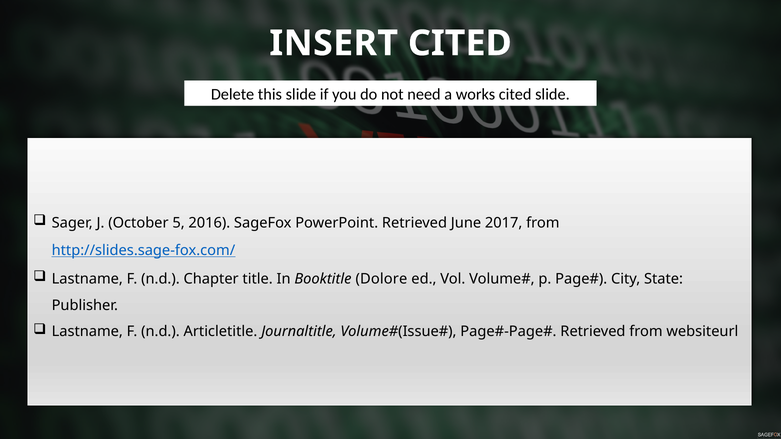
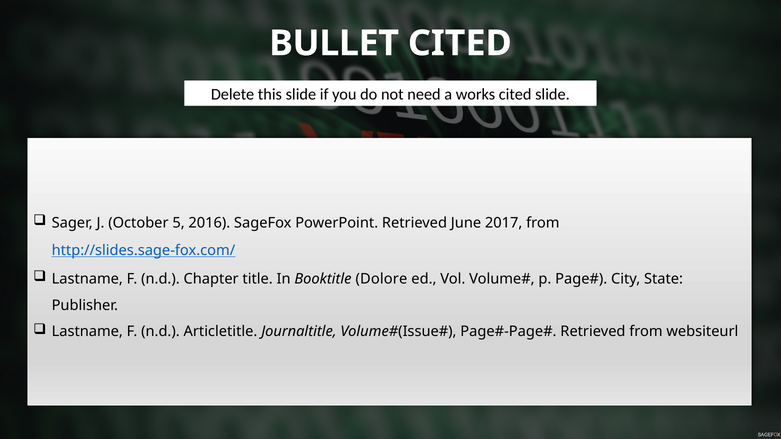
INSERT: INSERT -> BULLET (334, 43)
